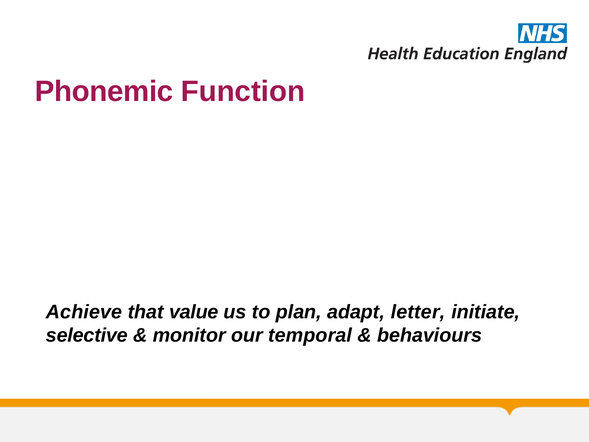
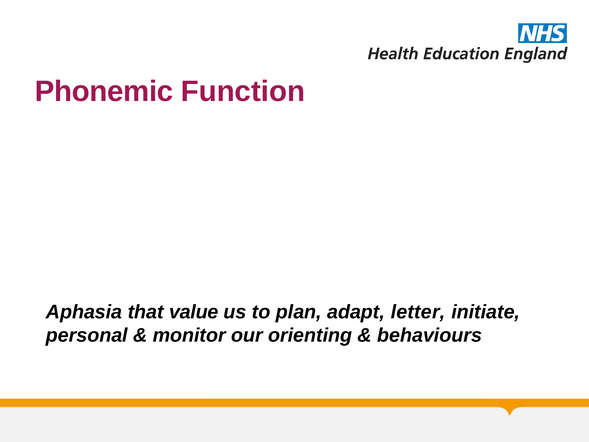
Achieve: Achieve -> Aphasia (84, 312)
selective: selective -> personal (87, 335)
temporal: temporal -> orienting (310, 335)
